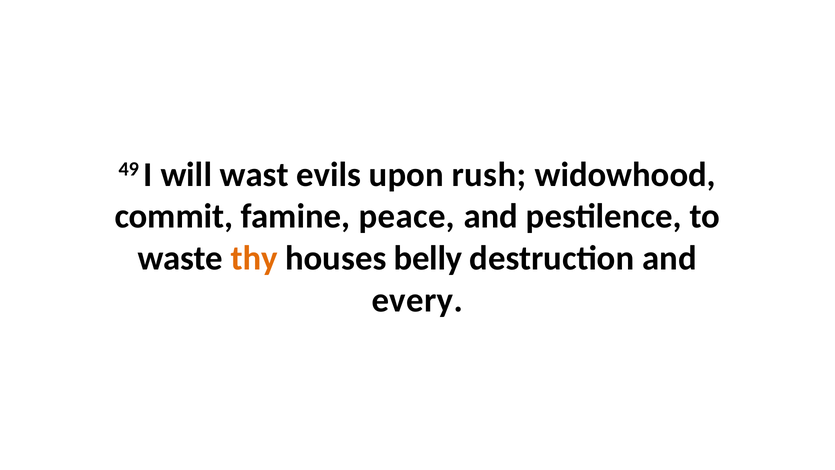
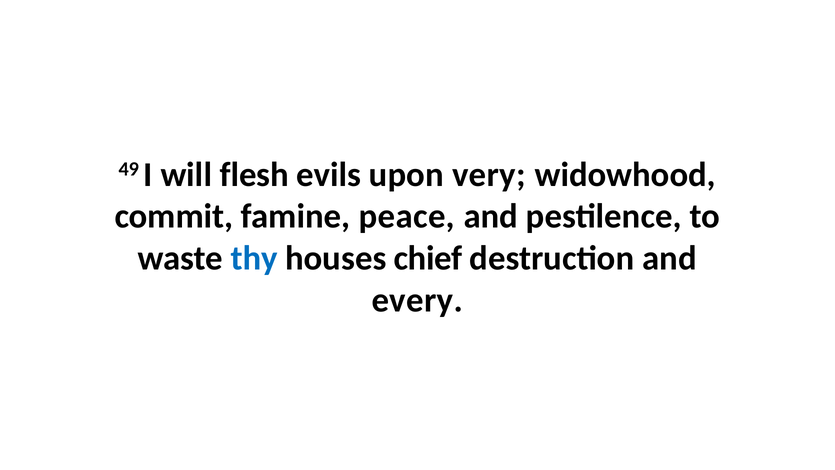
wast: wast -> flesh (254, 175)
rush: rush -> very (489, 175)
thy colour: orange -> blue (254, 258)
belly: belly -> chief (428, 258)
